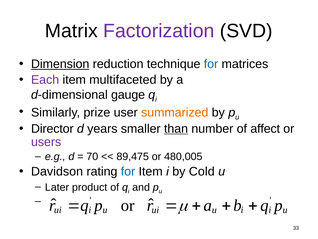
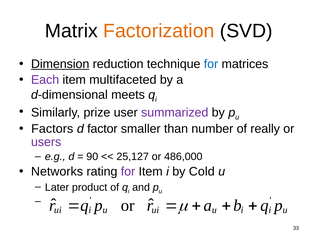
Factorization colour: purple -> orange (159, 31)
gauge: gauge -> meets (128, 95)
summarized colour: orange -> purple (175, 112)
Director: Director -> Factors (52, 128)
years: years -> factor (102, 128)
than underline: present -> none (176, 128)
affect: affect -> really (265, 128)
70: 70 -> 90 (92, 156)
89,475: 89,475 -> 25,127 (133, 156)
480,005: 480,005 -> 486,000 (183, 156)
Davidson: Davidson -> Networks (57, 171)
for colour: blue -> purple (128, 171)
